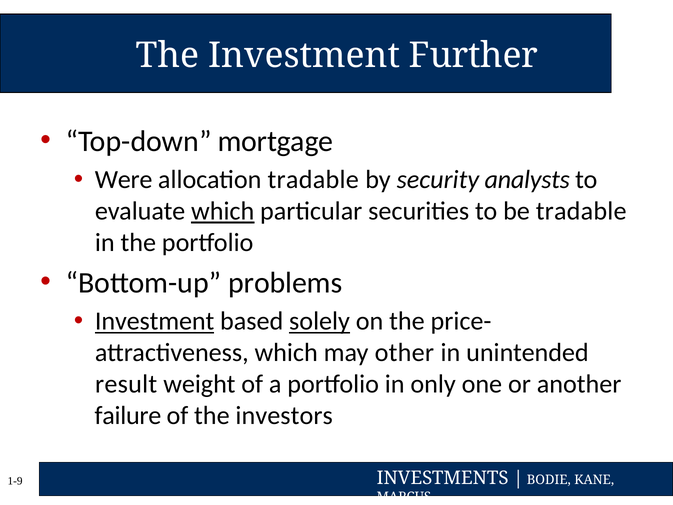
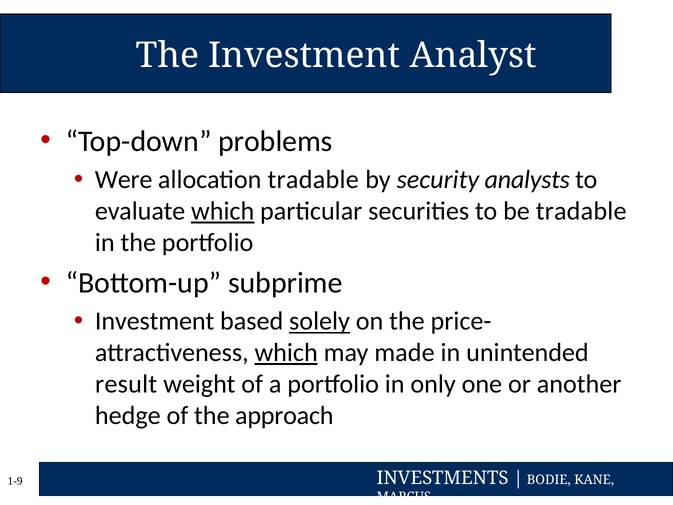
Further: Further -> Analyst (473, 56)
mortgage: mortgage -> problems (275, 141)
problems: problems -> subprime (285, 282)
Investment underline: present -> none (155, 321)
which underline: none -> present (286, 353)
other: other -> made (404, 353)
failure: failure -> hedge (128, 415)
investors: investors -> approach (284, 415)
